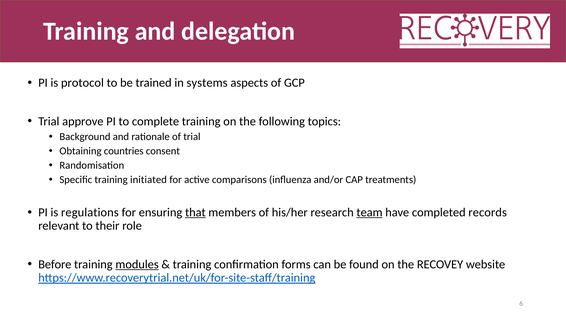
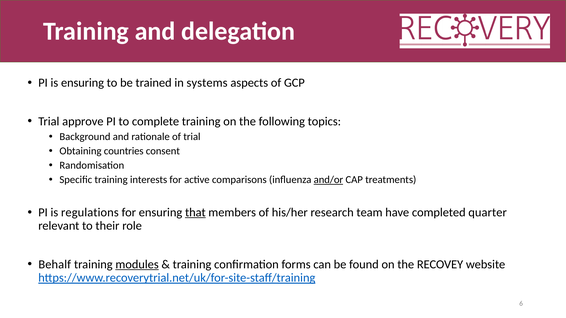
is protocol: protocol -> ensuring (83, 83)
initiated: initiated -> interests (149, 180)
and/or underline: none -> present (328, 180)
team underline: present -> none (370, 213)
records: records -> quarter (488, 213)
Before: Before -> Behalf (55, 265)
